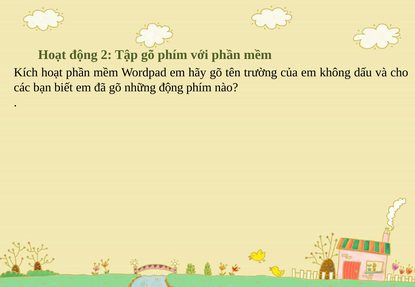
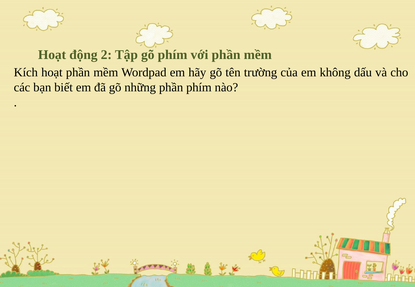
những động: động -> phần (171, 88)
